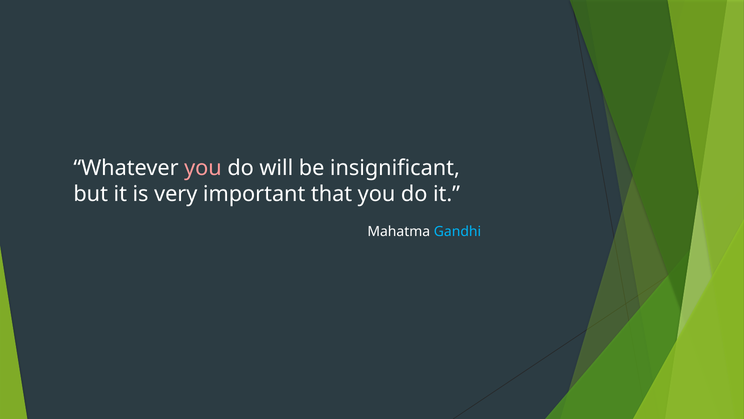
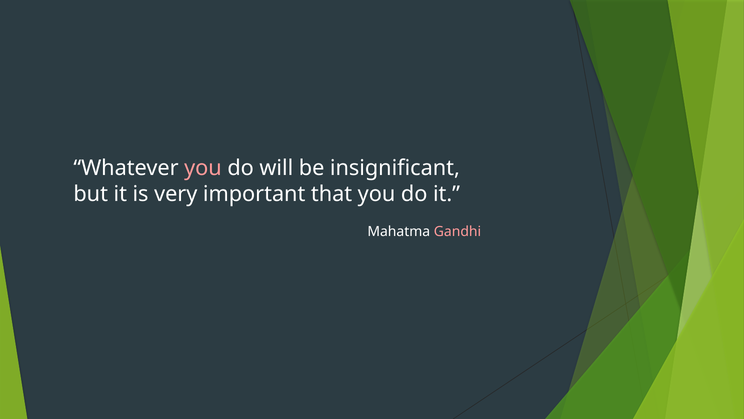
Gandhi colour: light blue -> pink (458, 232)
